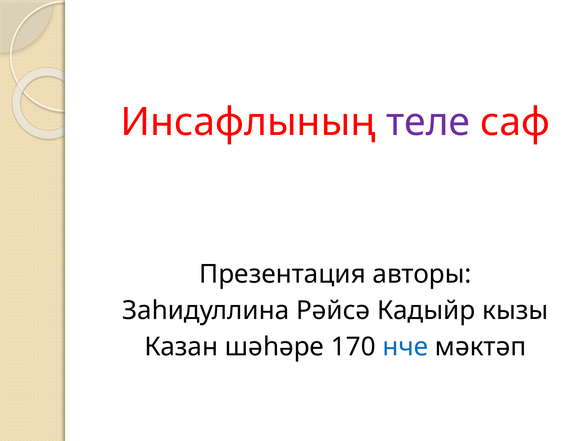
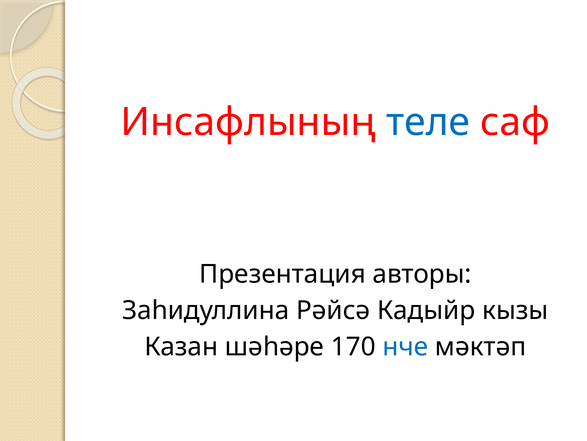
теле colour: purple -> blue (428, 122)
